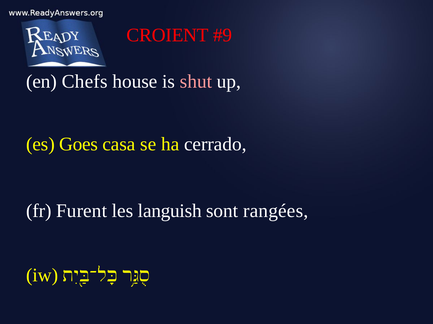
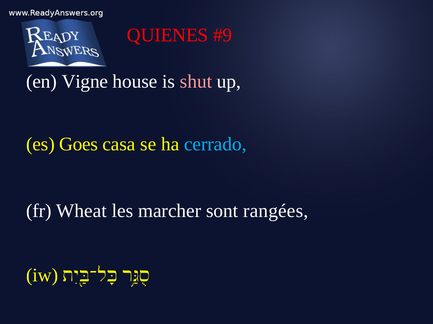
CROIENT: CROIENT -> QUIENES (168, 35)
Chefs: Chefs -> Vigne (85, 82)
cerrado colour: white -> light blue (215, 145)
Furent: Furent -> Wheat (82, 211)
languish: languish -> marcher (170, 211)
